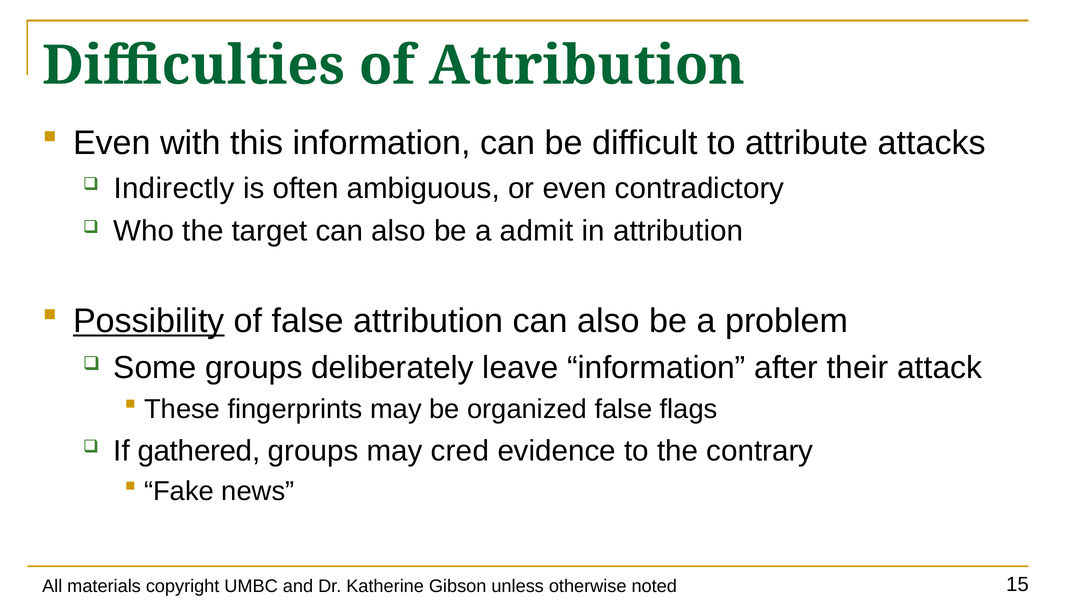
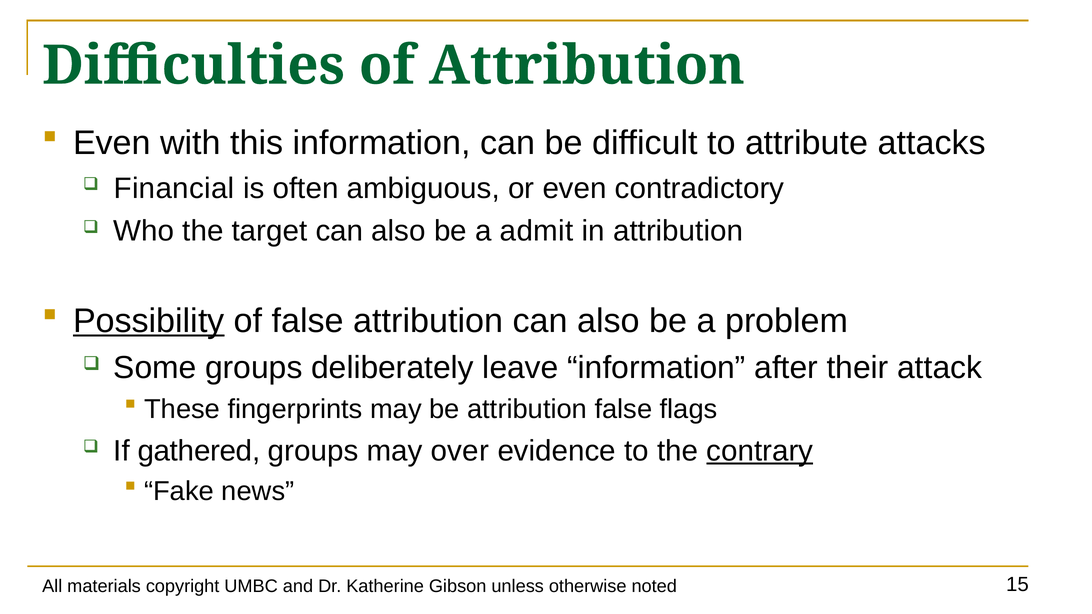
Indirectly: Indirectly -> Financial (174, 188)
be organized: organized -> attribution (527, 409)
cred: cred -> over (460, 451)
contrary underline: none -> present (760, 451)
